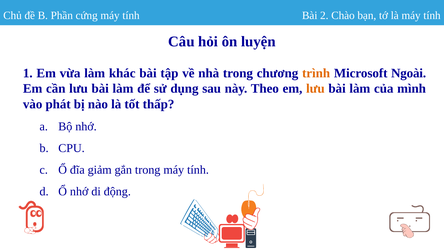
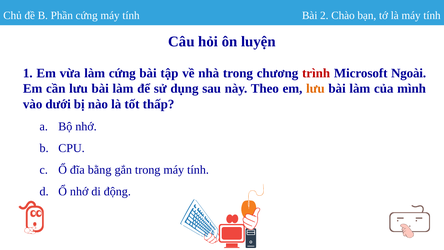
làm khác: khác -> cứng (122, 73)
trình colour: orange -> red (316, 73)
phát: phát -> dưới (58, 104)
giảm: giảm -> bằng (100, 170)
